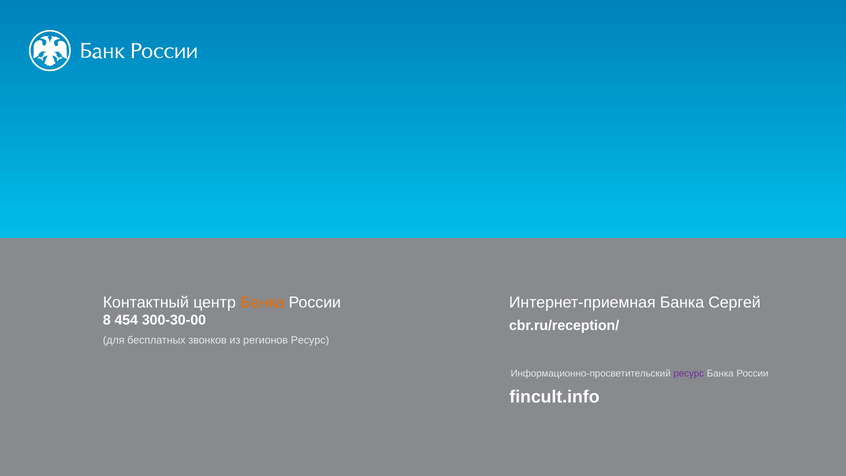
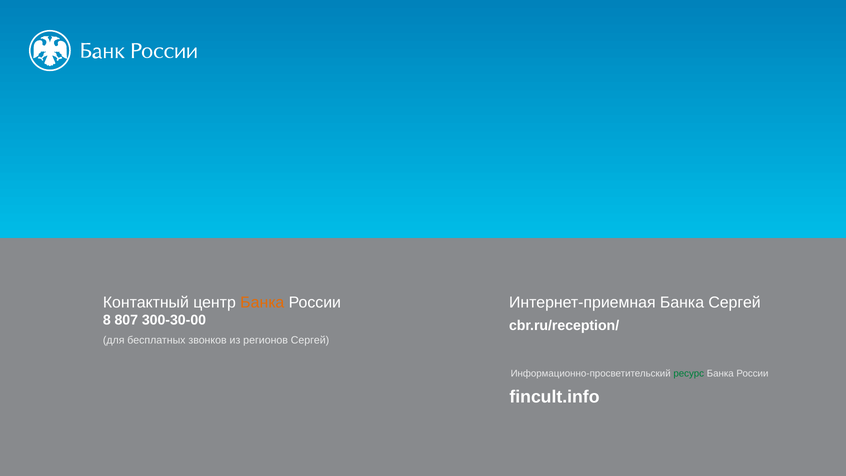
454: 454 -> 807 (126, 320)
регионов Ресурс: Ресурс -> Сергей (310, 340)
ресурс colour: purple -> green (689, 373)
